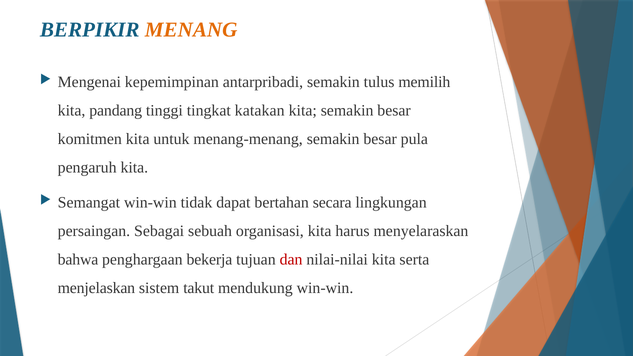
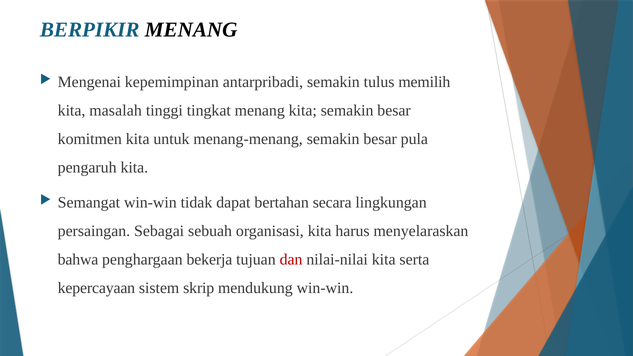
MENANG colour: orange -> black (191, 30)
pandang: pandang -> masalah (116, 110)
tingkat katakan: katakan -> menang (260, 110)
menjelaskan: menjelaskan -> kepercayaan (96, 288)
takut: takut -> skrip (199, 288)
